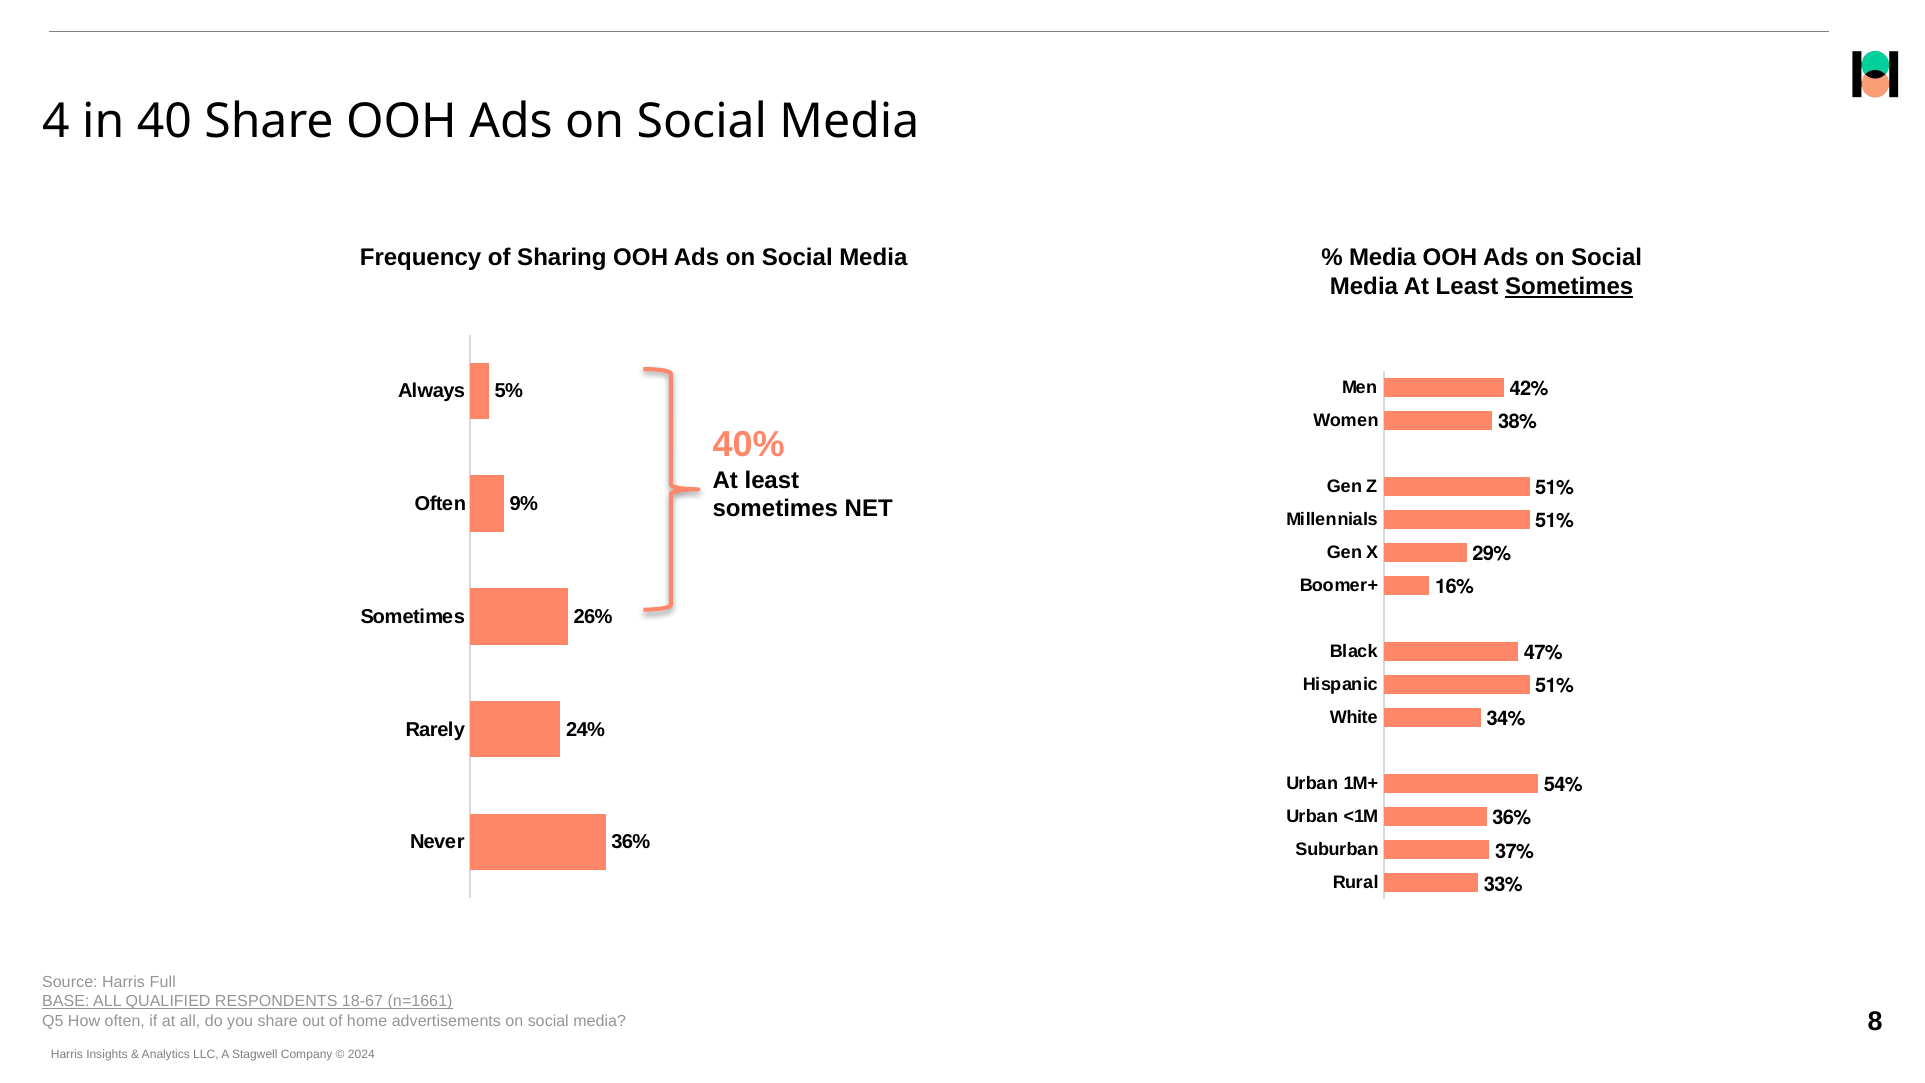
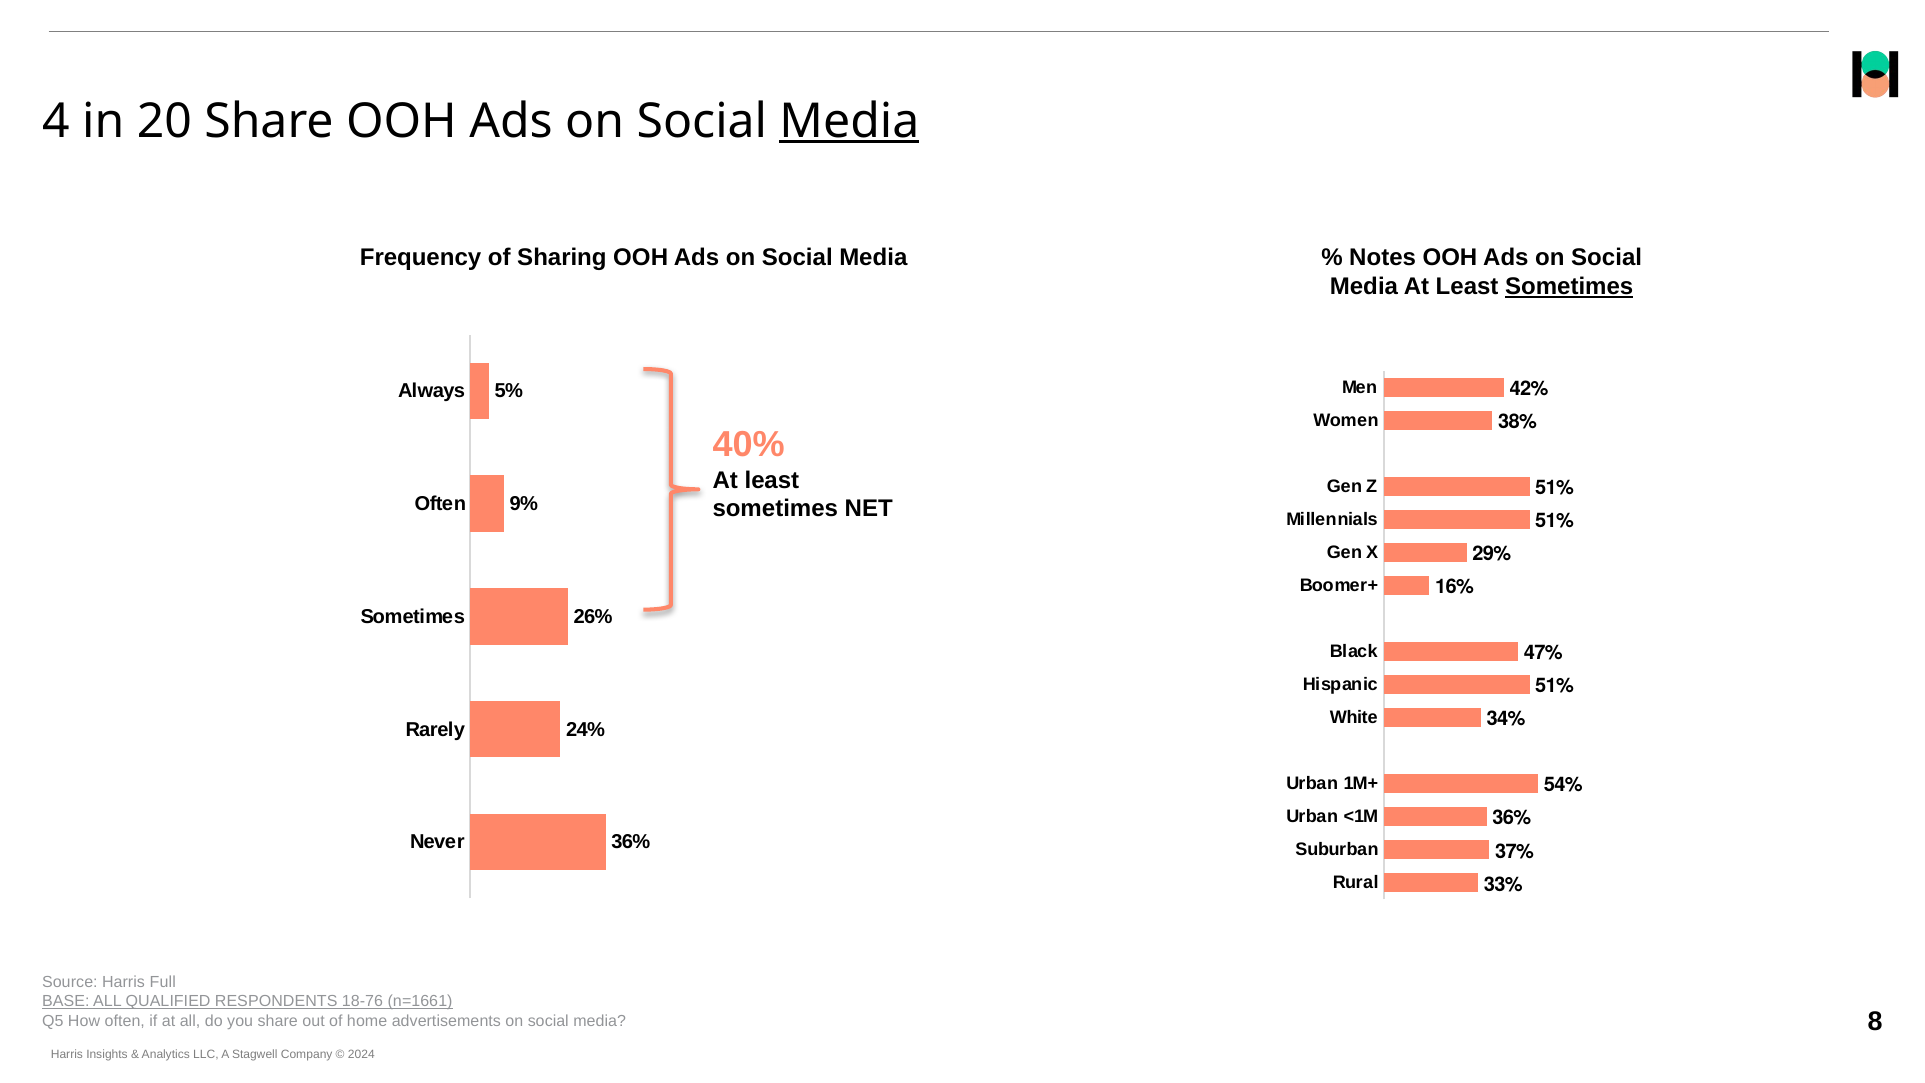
40: 40 -> 20 (164, 121)
Media underline: none -> present (849, 121)
Media: Media -> Notes (1383, 258)
18-67: 18-67 -> 18-76 (362, 1002)
